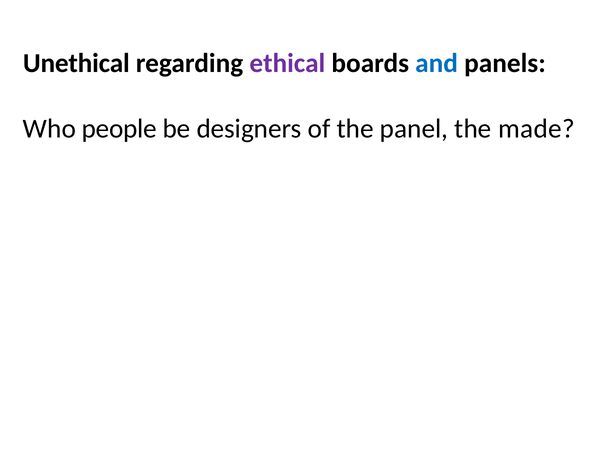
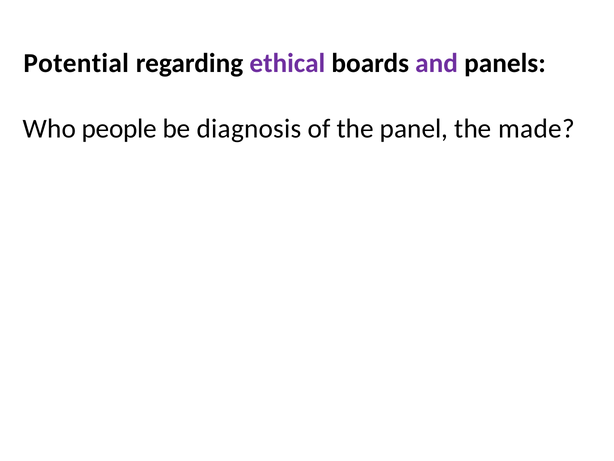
Unethical: Unethical -> Potential (76, 63)
and colour: blue -> purple (437, 63)
designers: designers -> diagnosis (249, 128)
